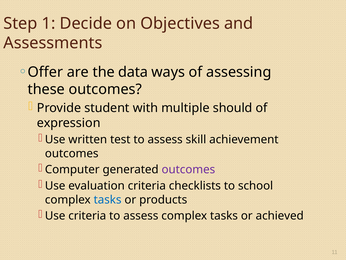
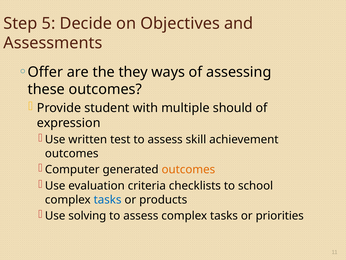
1: 1 -> 5 (49, 23)
data: data -> they (133, 72)
outcomes colour: purple -> orange (188, 169)
Use criteria: criteria -> solving (87, 215)
achieved: achieved -> priorities (280, 215)
